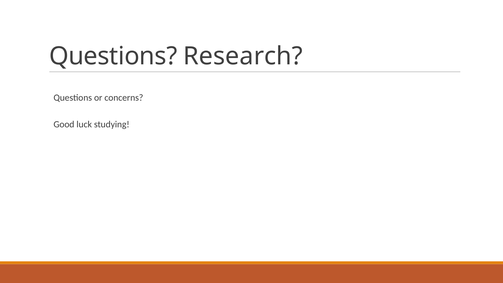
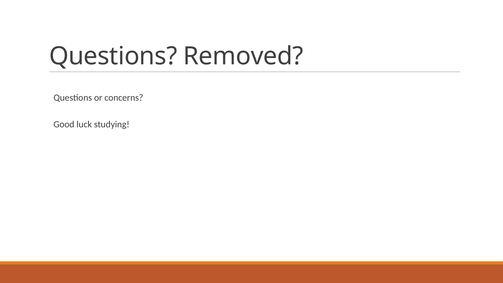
Research: Research -> Removed (243, 56)
